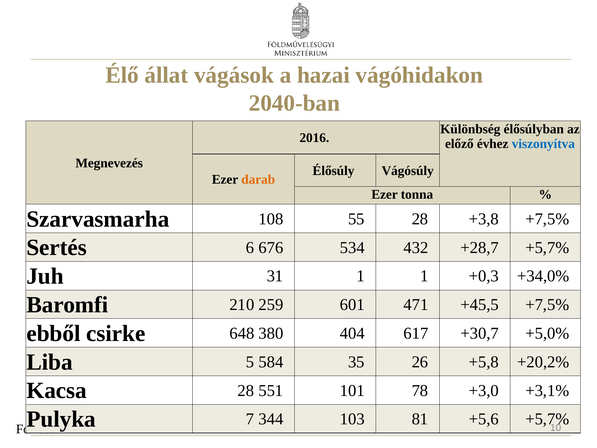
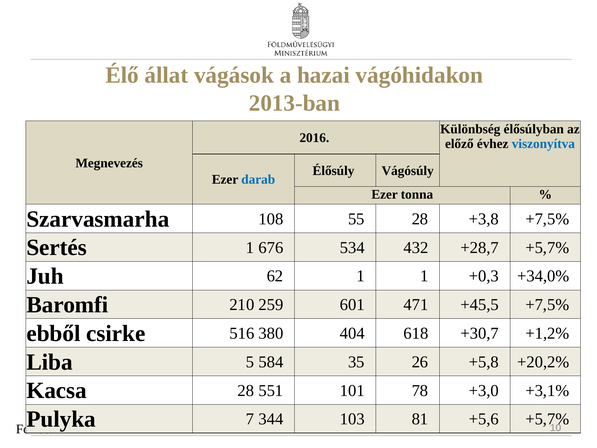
2040-ban: 2040-ban -> 2013-ban (294, 103)
darab colour: orange -> blue (258, 179)
Sertés 6: 6 -> 1 (250, 247)
31: 31 -> 62 (275, 276)
648: 648 -> 516 (242, 333)
617: 617 -> 618 (416, 333)
+5,0%: +5,0% -> +1,2% (547, 333)
